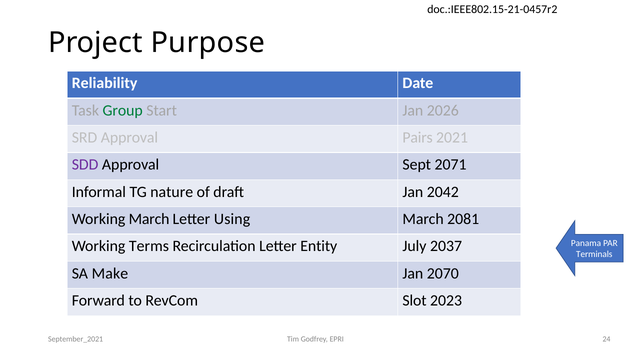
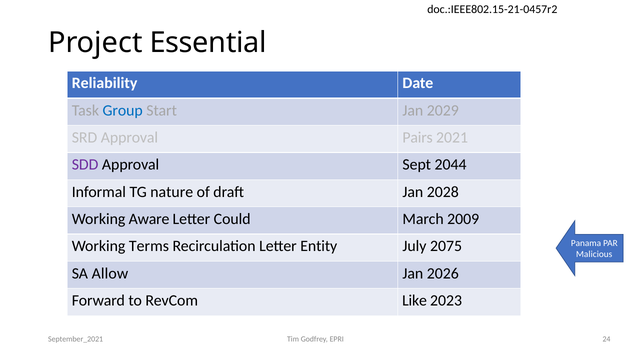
Purpose: Purpose -> Essential (208, 43)
Group colour: green -> blue (123, 110)
2026: 2026 -> 2029 (443, 110)
2071: 2071 -> 2044 (451, 165)
2042: 2042 -> 2028 (443, 192)
Working March: March -> Aware (149, 219)
Using: Using -> Could (232, 219)
2081: 2081 -> 2009 (463, 219)
2037: 2037 -> 2075 (446, 246)
Terminals: Terminals -> Malicious (594, 254)
Make: Make -> Allow (110, 273)
2070: 2070 -> 2026 (443, 273)
Slot: Slot -> Like (415, 300)
